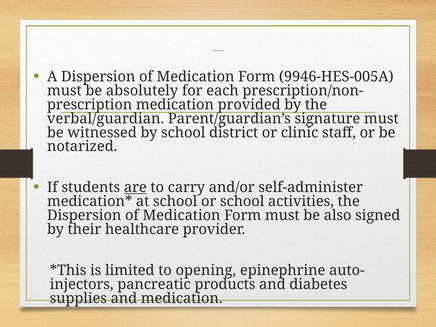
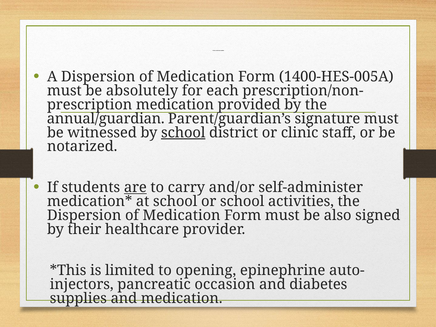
9946-HES-005A: 9946-HES-005A -> 1400-HES-005A (336, 77)
verbal/guardian: verbal/guardian -> annual/guardian (106, 119)
school underline: none -> present (183, 133)
products: products -> occasion (225, 284)
